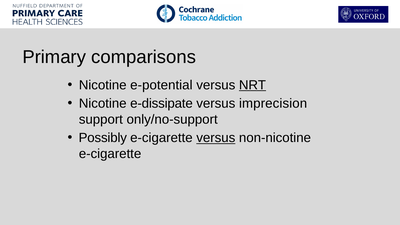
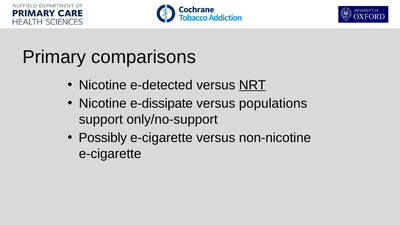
e-potential: e-potential -> e-detected (161, 85)
imprecision: imprecision -> populations (273, 104)
versus underline: present -> none (216, 138)
